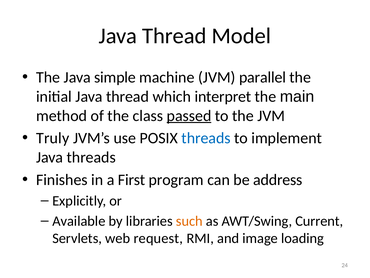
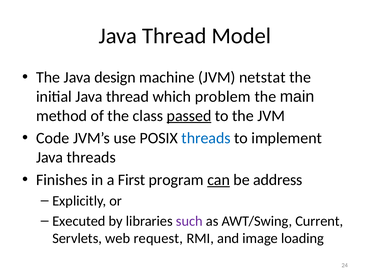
simple: simple -> design (115, 77)
parallel: parallel -> netstat (262, 77)
interpret: interpret -> problem (223, 96)
Truly: Truly -> Code (53, 138)
can underline: none -> present (219, 179)
Available: Available -> Executed (79, 221)
such colour: orange -> purple (189, 221)
